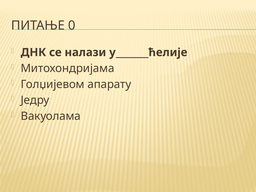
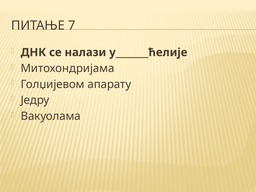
0: 0 -> 7 (72, 25)
